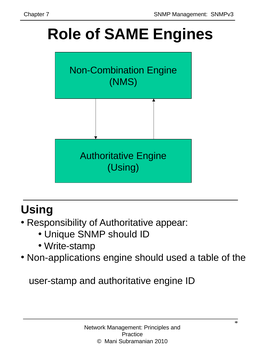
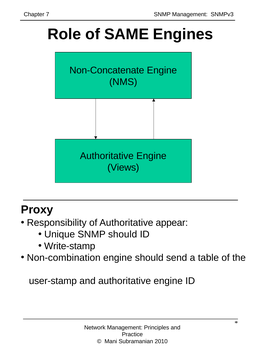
Non-Combination: Non-Combination -> Non-Concatenate (107, 70)
Using: Using -> Views (123, 167)
Using: Using -> Proxy (37, 210)
Non-applications: Non-applications -> Non-combination (64, 258)
used: used -> send (177, 258)
